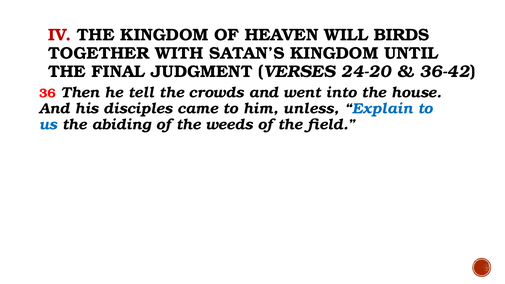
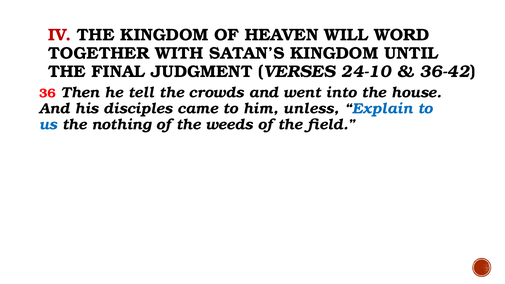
BIRDS: BIRDS -> WORD (402, 35)
24-20: 24-20 -> 24-10 (366, 71)
abiding: abiding -> nothing (121, 125)
